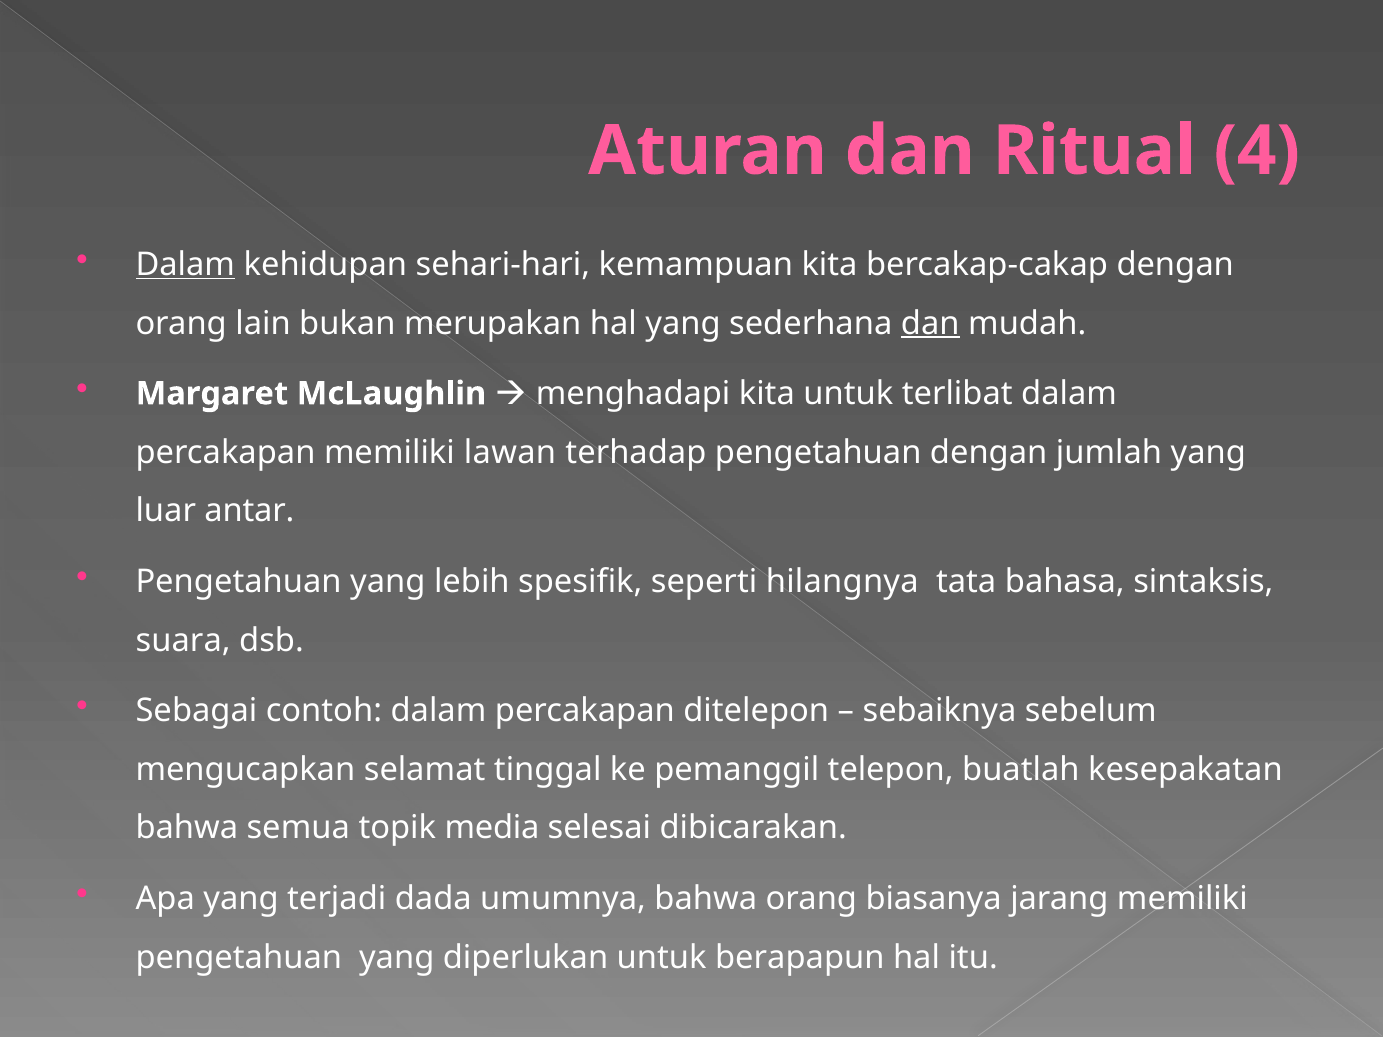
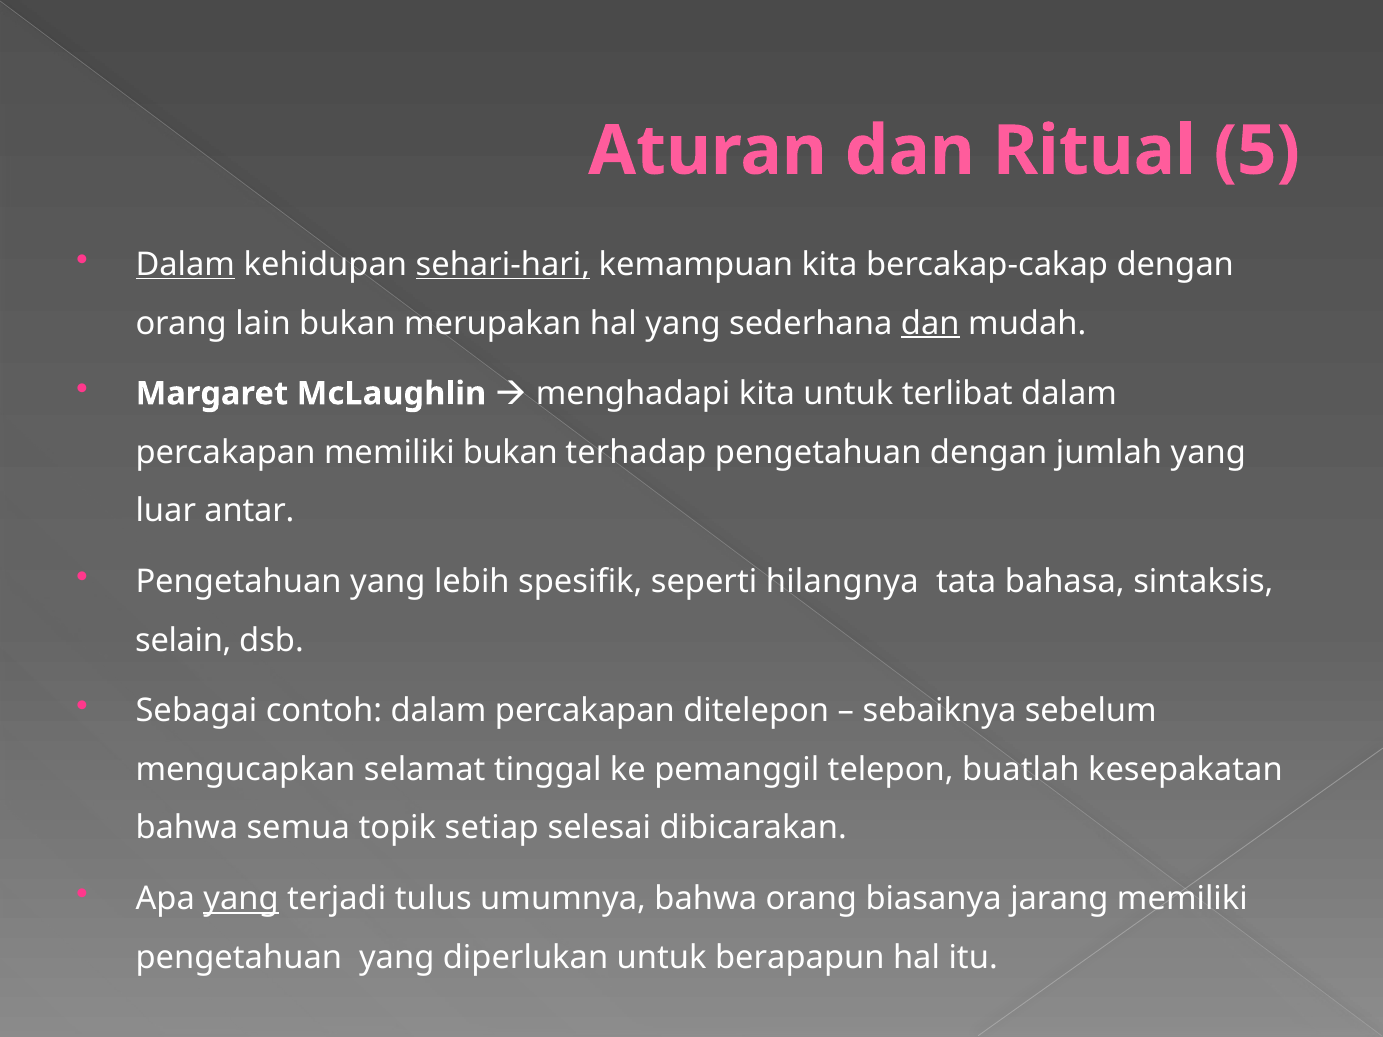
4: 4 -> 5 (1257, 151)
sehari-hari underline: none -> present (503, 265)
memiliki lawan: lawan -> bukan (510, 452)
suara: suara -> selain (183, 640)
media: media -> setiap (492, 828)
yang underline: none -> present (241, 899)
dada: dada -> tulus (433, 899)
